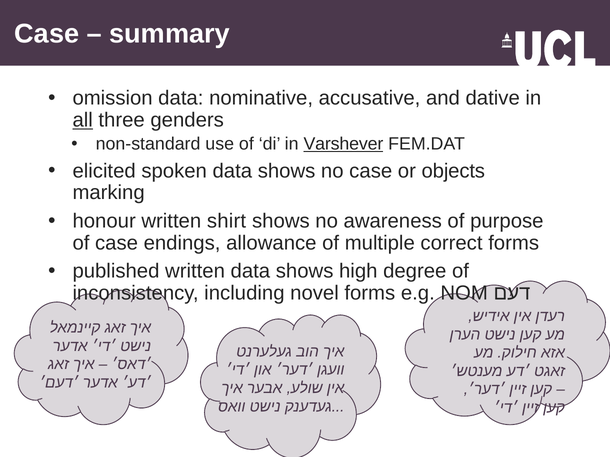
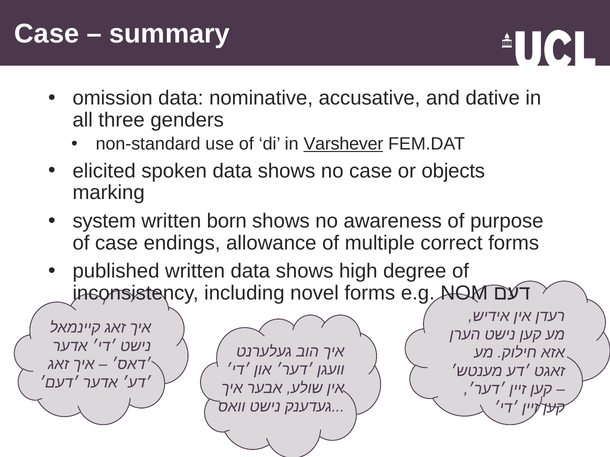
all underline: present -> none (83, 120)
honour: honour -> system (104, 221)
shirt: shirt -> born (227, 221)
